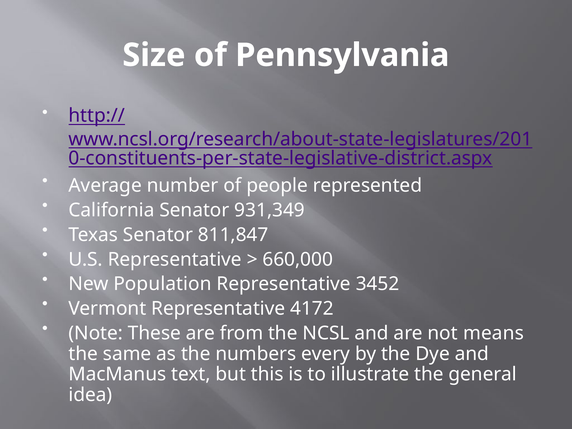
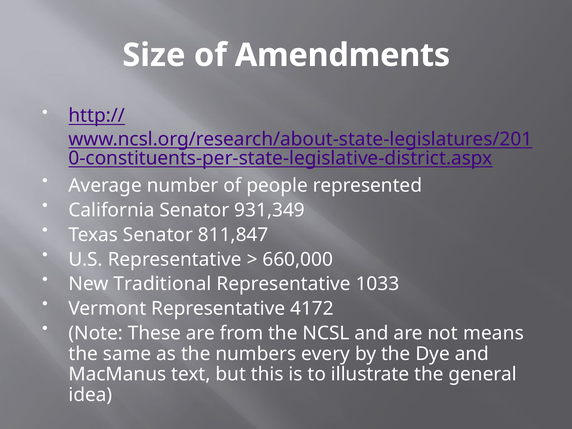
Pennsylvania: Pennsylvania -> Amendments (342, 55)
Population: Population -> Traditional (162, 284)
3452: 3452 -> 1033 (377, 284)
